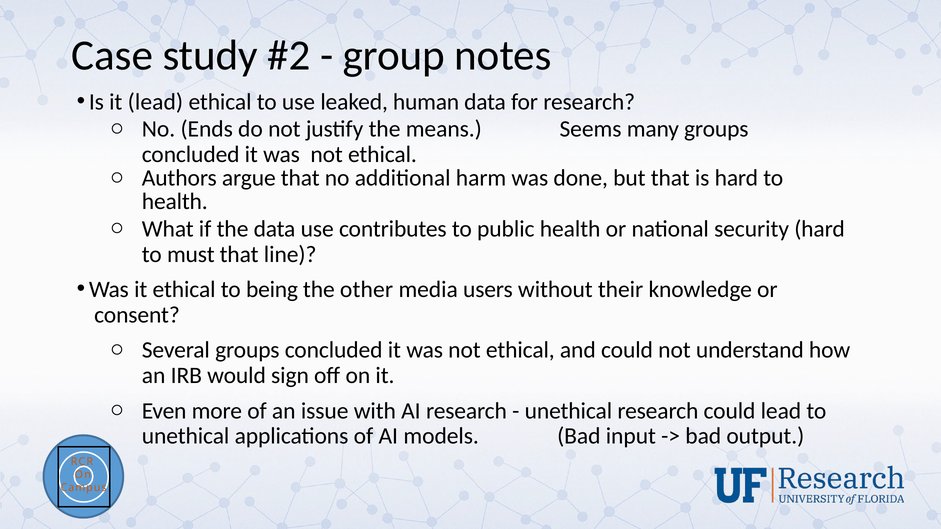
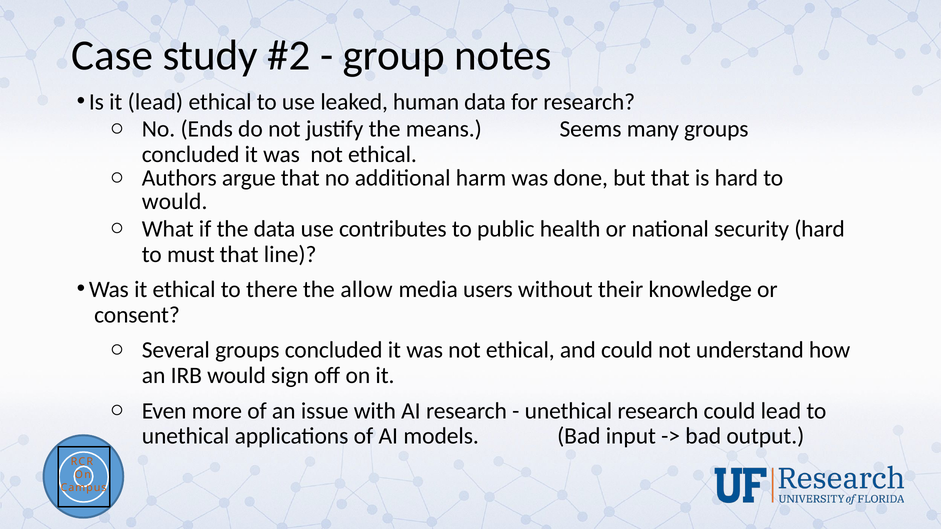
health: health -> would (175, 202)
being: being -> there (272, 290)
other: other -> allow (366, 290)
